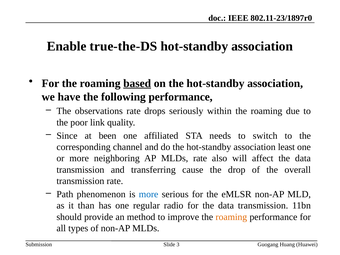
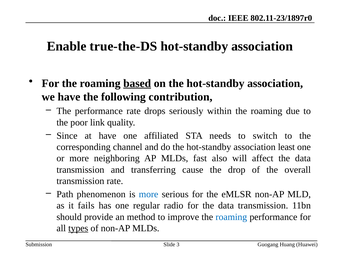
following performance: performance -> contribution (180, 97)
The observations: observations -> performance (99, 111)
at been: been -> have (108, 136)
MLDs rate: rate -> fast (200, 158)
than: than -> fails (86, 206)
roaming colour: orange -> blue (231, 217)
types underline: none -> present (78, 228)
